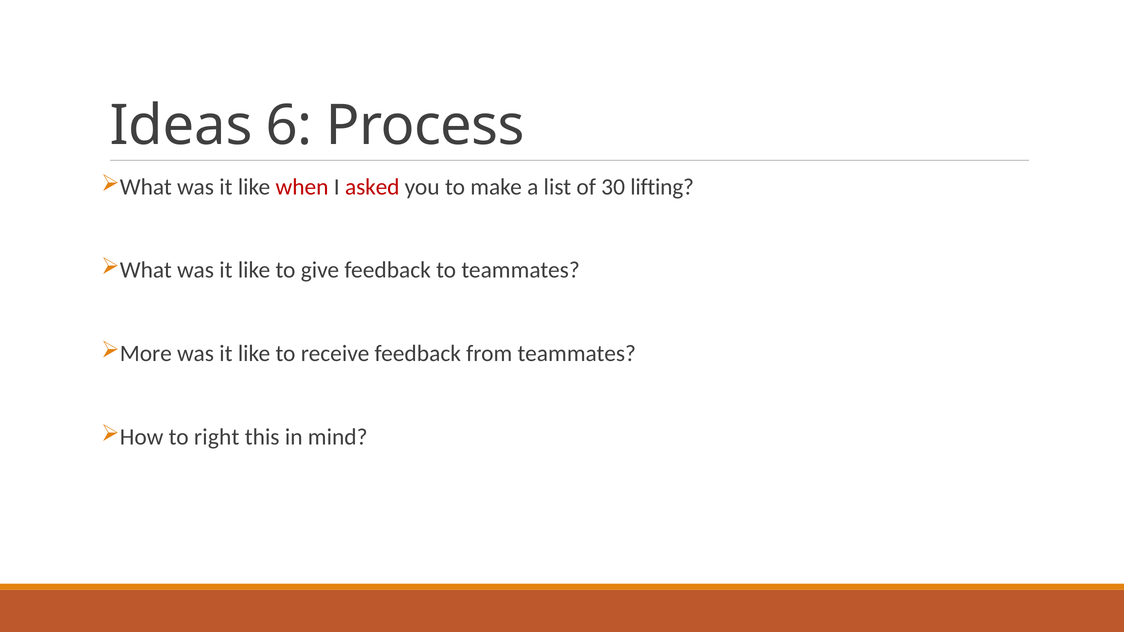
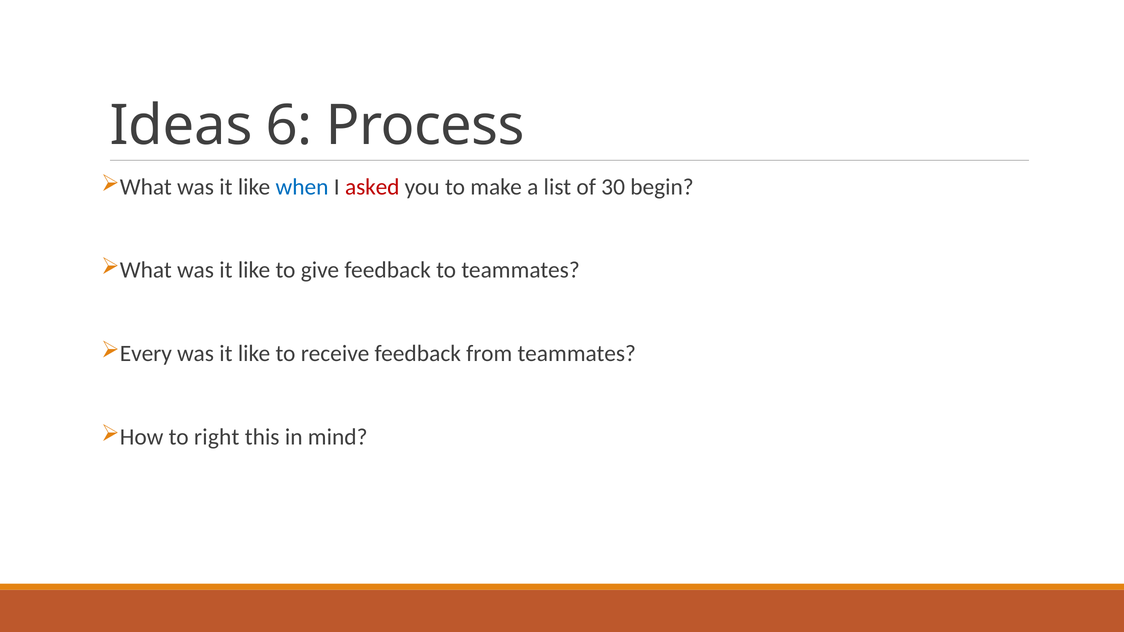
when colour: red -> blue (302, 187)
lifting: lifting -> begin (662, 187)
More: More -> Every (146, 354)
